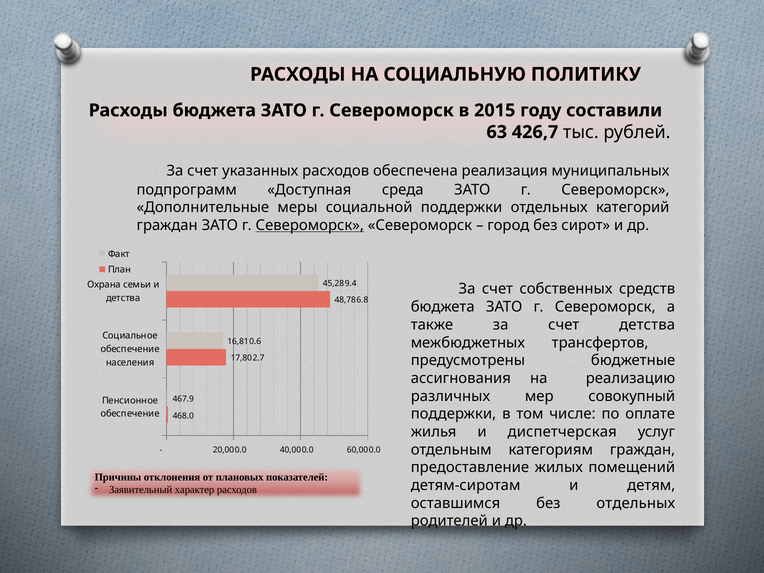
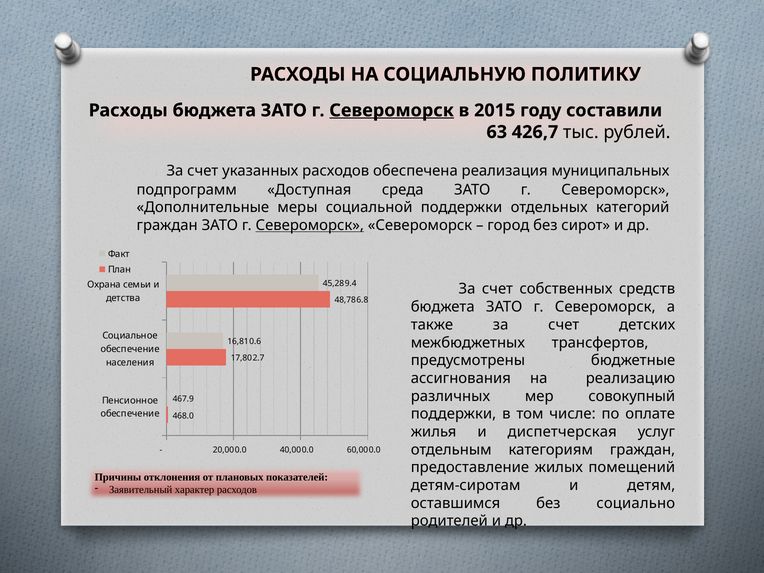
Североморск underline: none -> present (392, 110)
счет детства: детства -> детских (647, 325)
без отдельных: отдельных -> социально (636, 503)
